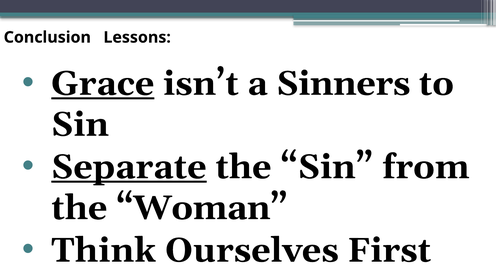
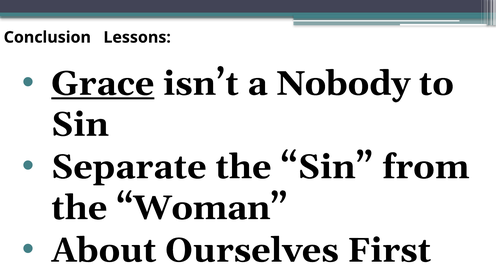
Sinners: Sinners -> Nobody (343, 84)
Separate underline: present -> none (129, 167)
Think: Think -> About (104, 250)
